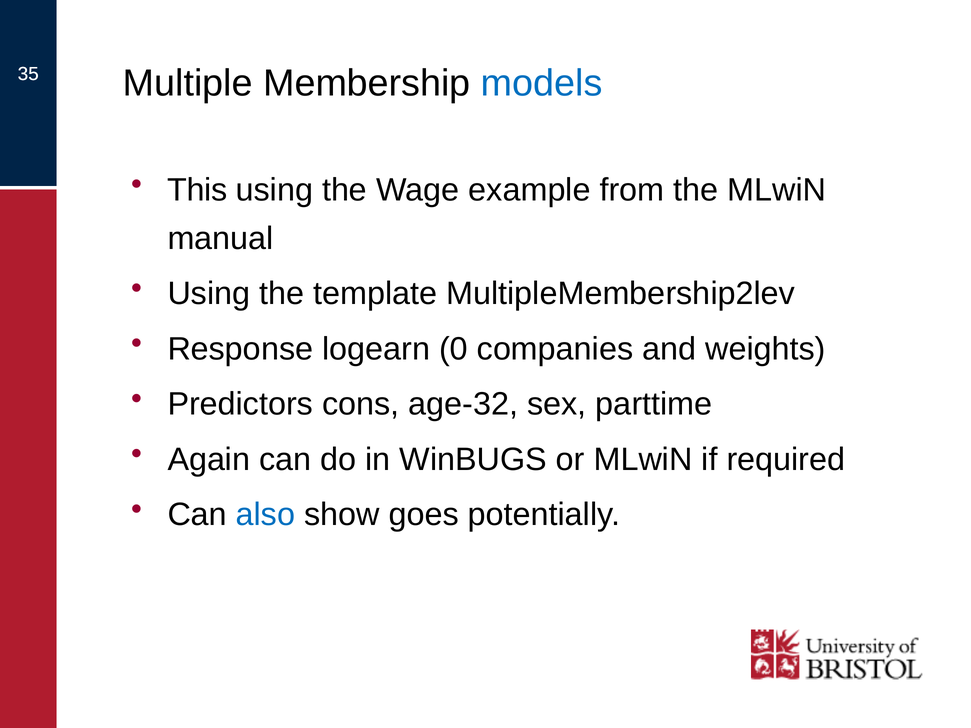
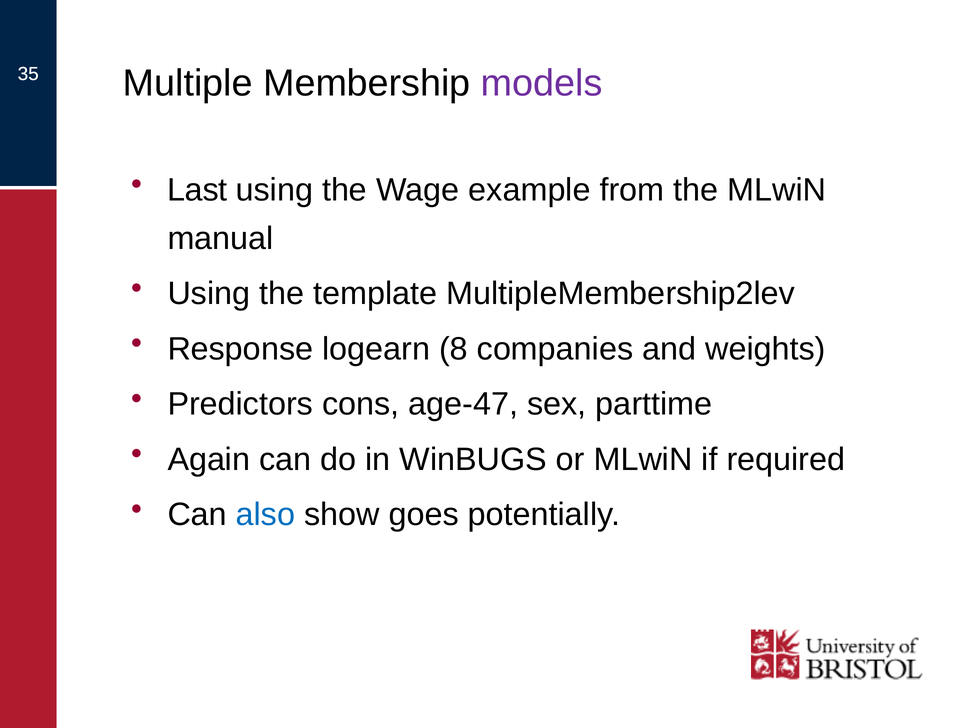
models colour: blue -> purple (542, 84)
This: This -> Last (197, 190)
0: 0 -> 8 (453, 349)
age-32: age-32 -> age-47 (463, 404)
